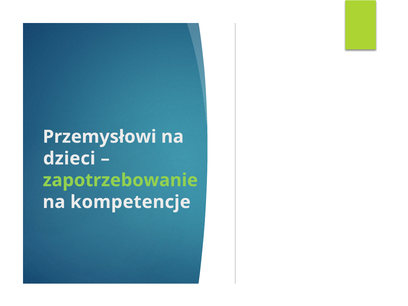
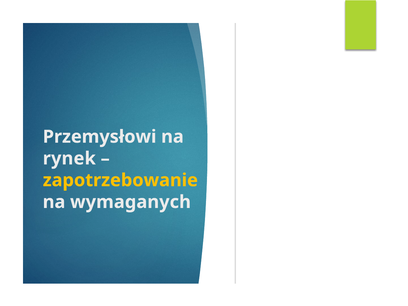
dzieci: dzieci -> rynek (69, 158)
zapotrzebowanie colour: light green -> yellow (120, 180)
kompetencje: kompetencje -> wymaganych (130, 202)
